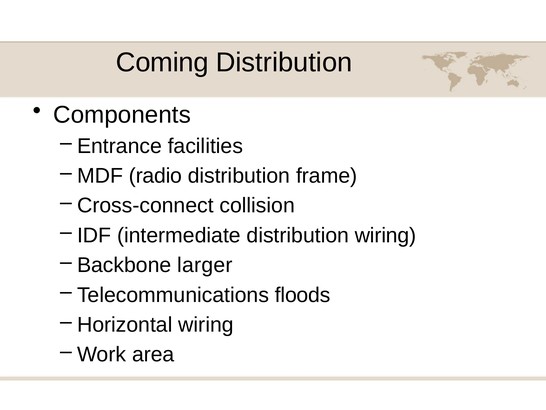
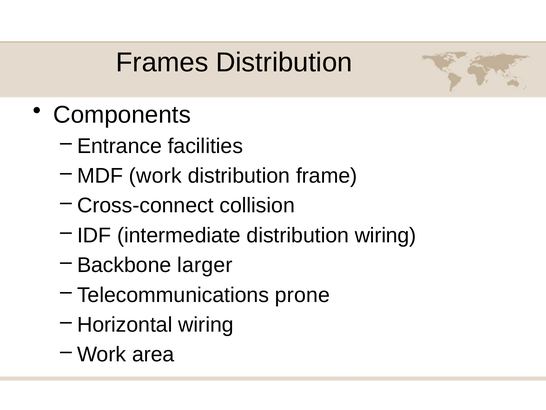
Coming: Coming -> Frames (162, 62)
MDF radio: radio -> work (155, 176)
floods: floods -> prone (302, 295)
